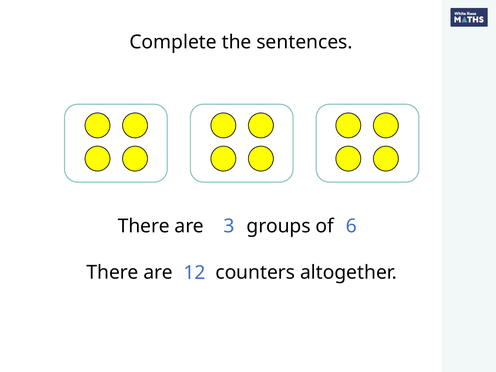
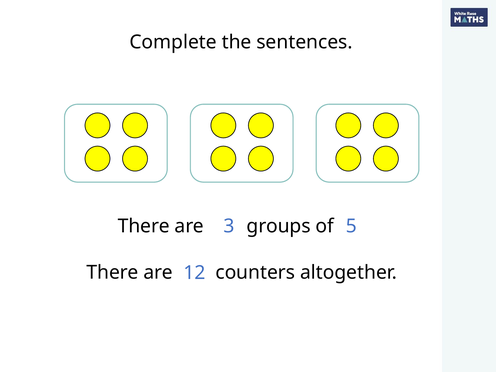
6: 6 -> 5 (351, 226)
